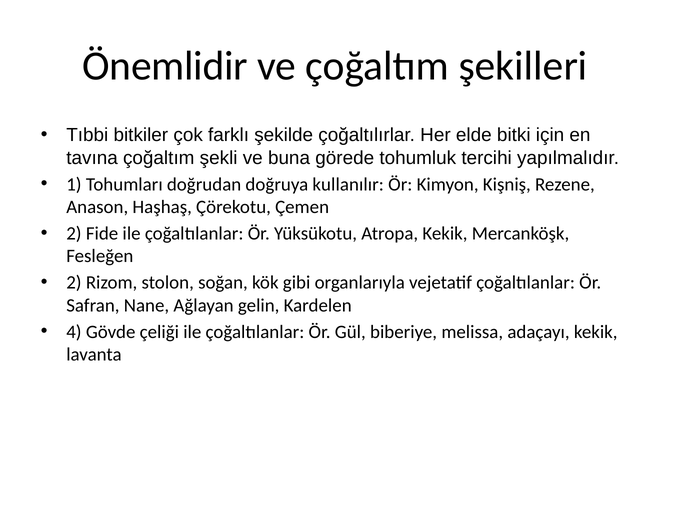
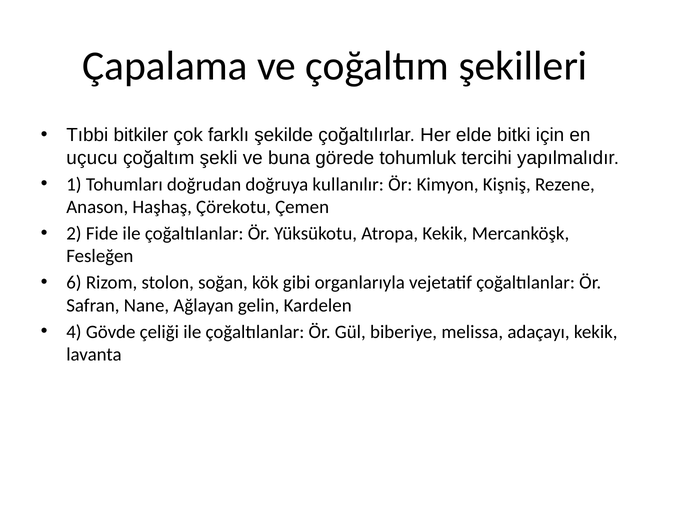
Önemlidir: Önemlidir -> Çapalama (165, 66)
tavına: tavına -> uçucu (92, 158)
2: 2 -> 6 (74, 283)
